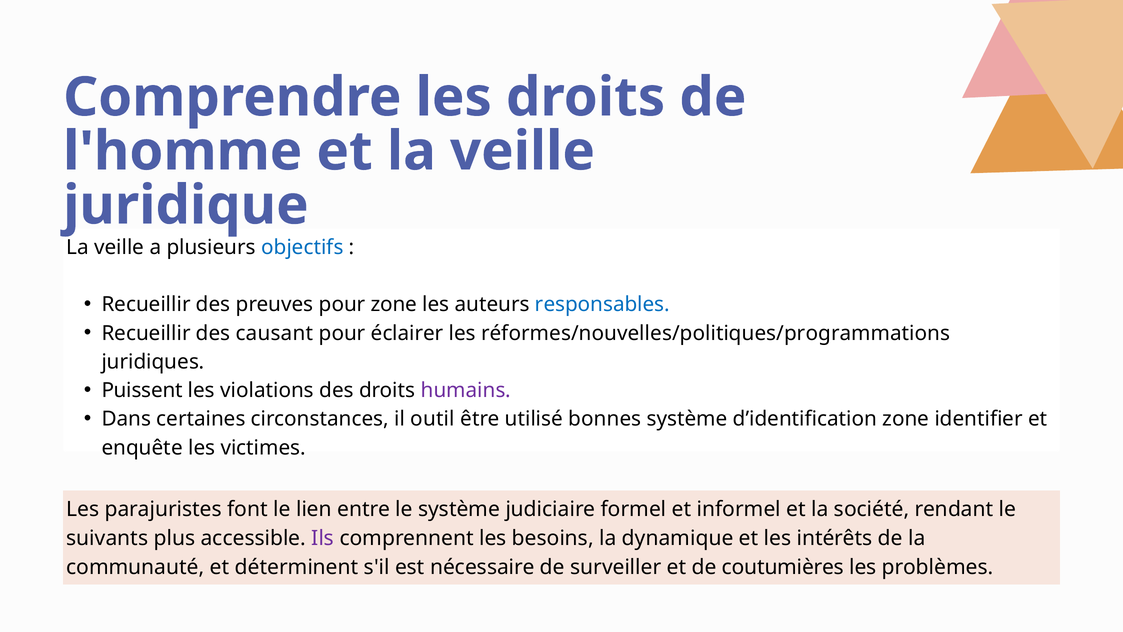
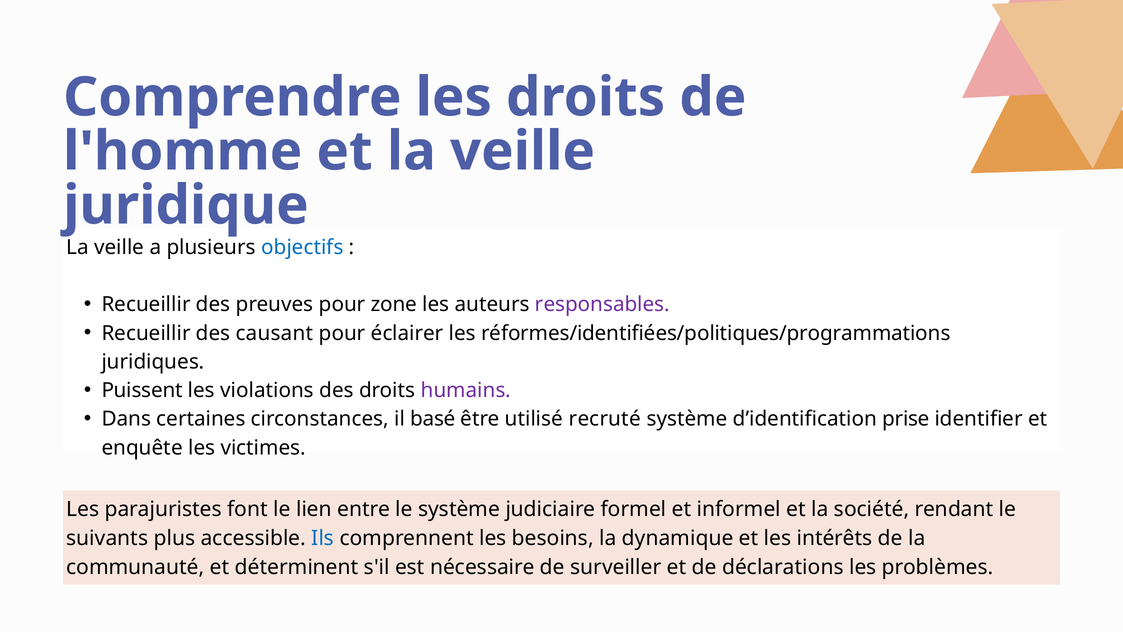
responsables colour: blue -> purple (602, 304)
réformes/nouvelles/politiques/programmations: réformes/nouvelles/politiques/programmations -> réformes/identifiées/politiques/programmations (716, 333)
outil: outil -> basé (433, 419)
bonnes: bonnes -> recruté (605, 419)
d’identification zone: zone -> prise (906, 419)
Ils colour: purple -> blue (323, 538)
coutumières: coutumières -> déclarations (783, 567)
